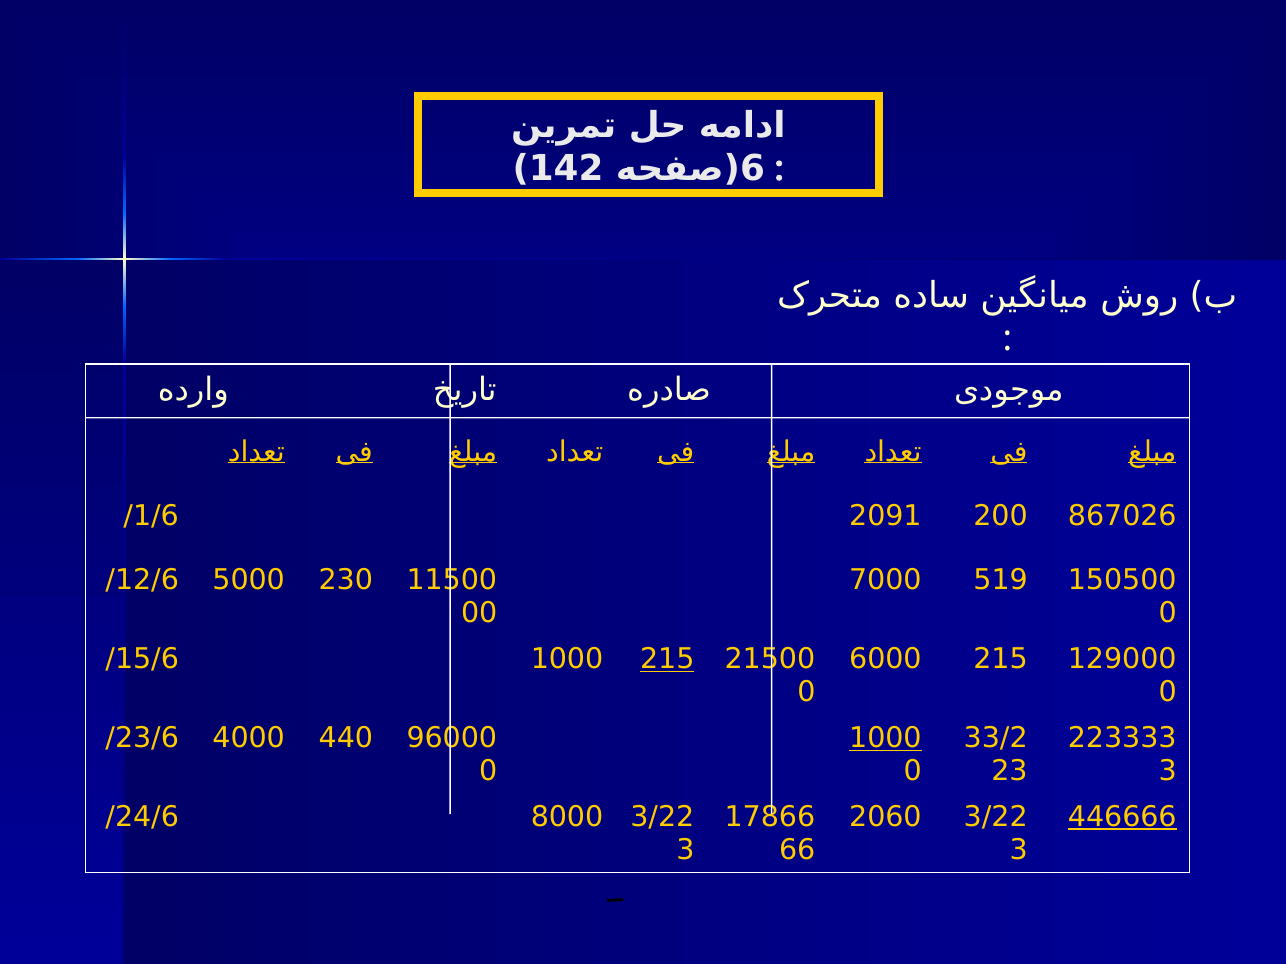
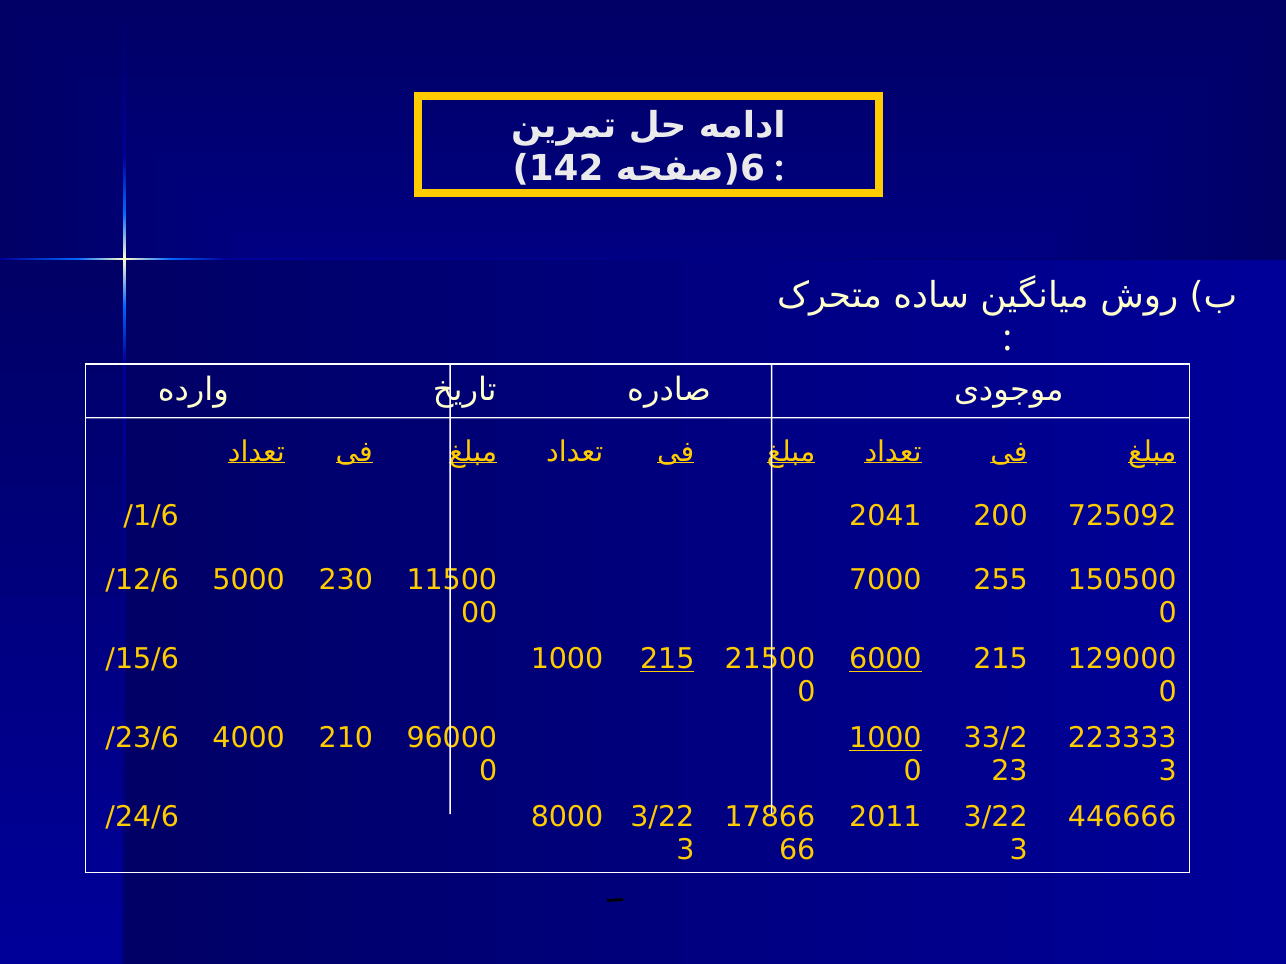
2091: 2091 -> 2041 (885, 516)
867026: 867026 -> 725092 (1122, 516)
519: 519 -> 255 (1001, 581)
6000 underline: none -> present (885, 660)
440: 440 -> 210 (346, 739)
2060: 2060 -> 2011 (885, 817)
446666 underline: present -> none (1122, 817)
